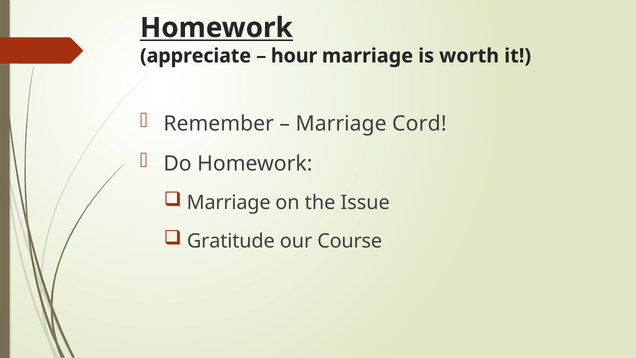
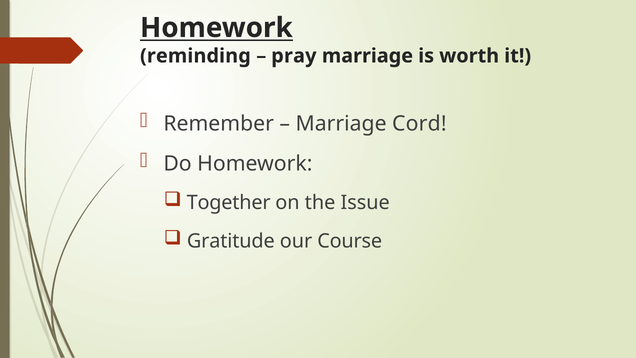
appreciate: appreciate -> reminding (195, 56)
hour: hour -> pray (294, 56)
Marriage: Marriage -> Together (229, 203)
